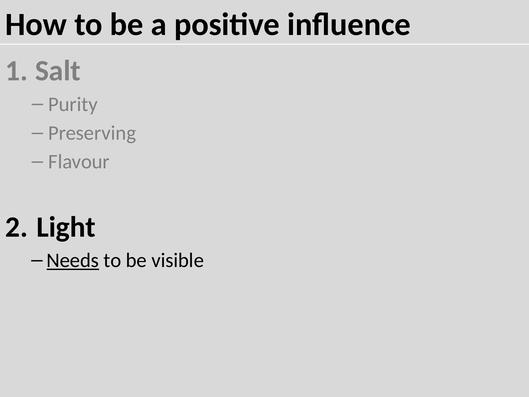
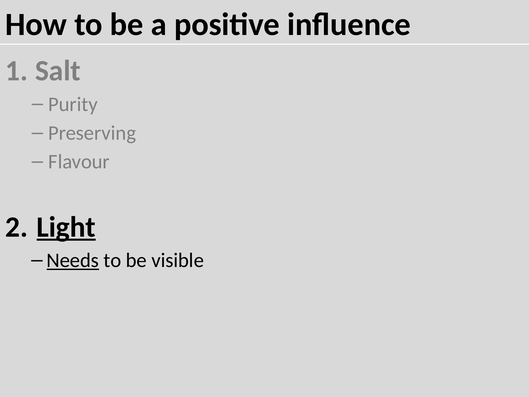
Light underline: none -> present (66, 227)
